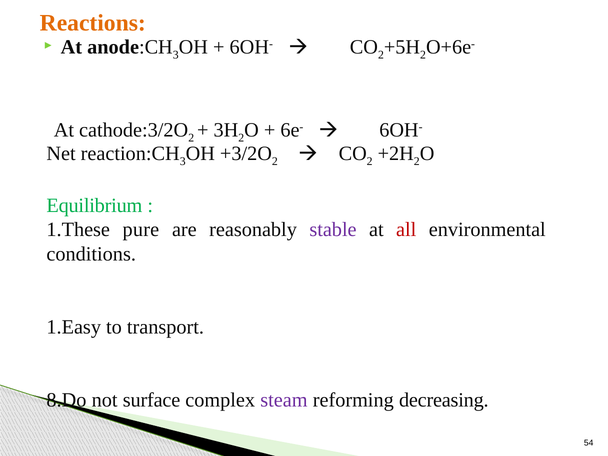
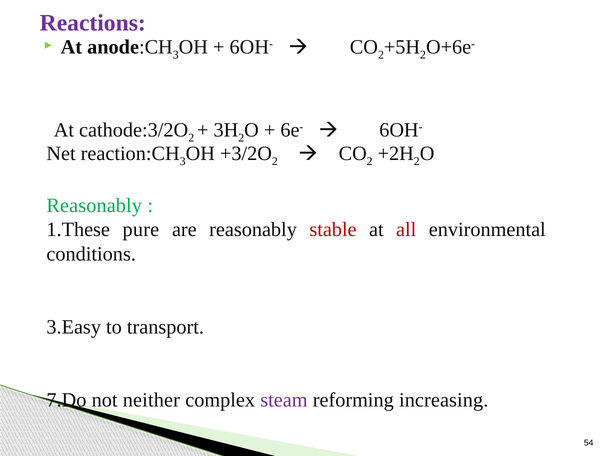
Reactions colour: orange -> purple (93, 23)
Equilibrium: Equilibrium -> Reasonably (94, 205)
stable colour: purple -> red (333, 230)
1.Easy: 1.Easy -> 3.Easy (74, 327)
8.Do: 8.Do -> 7.Do (66, 400)
surface: surface -> neither (151, 400)
decreasing: decreasing -> increasing (444, 400)
